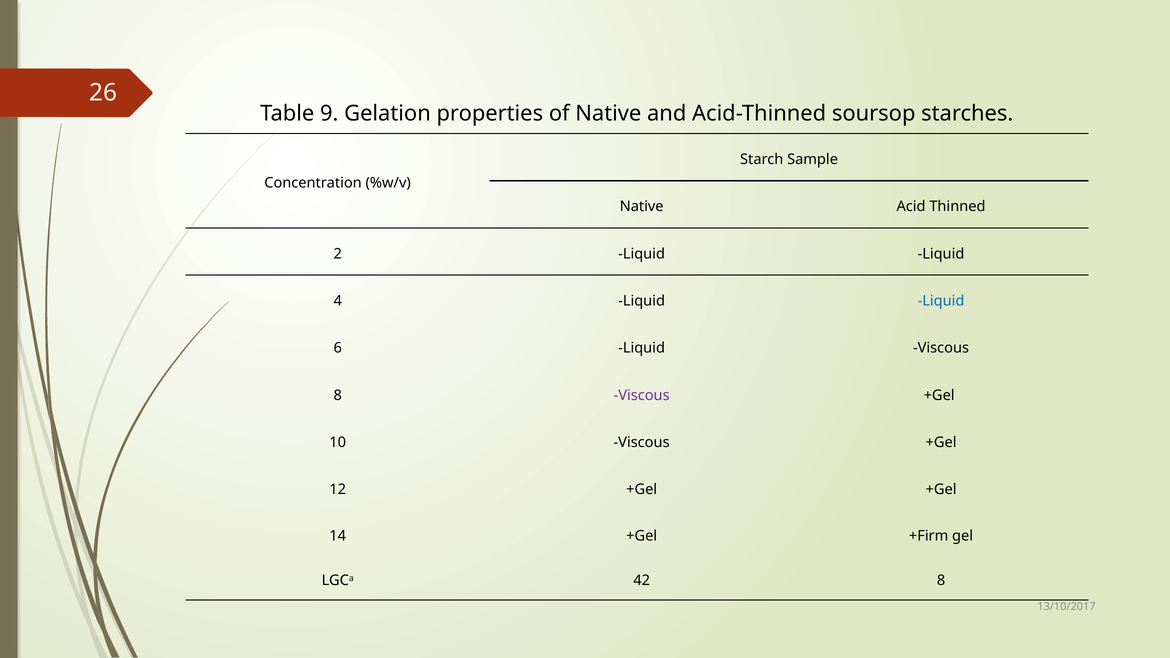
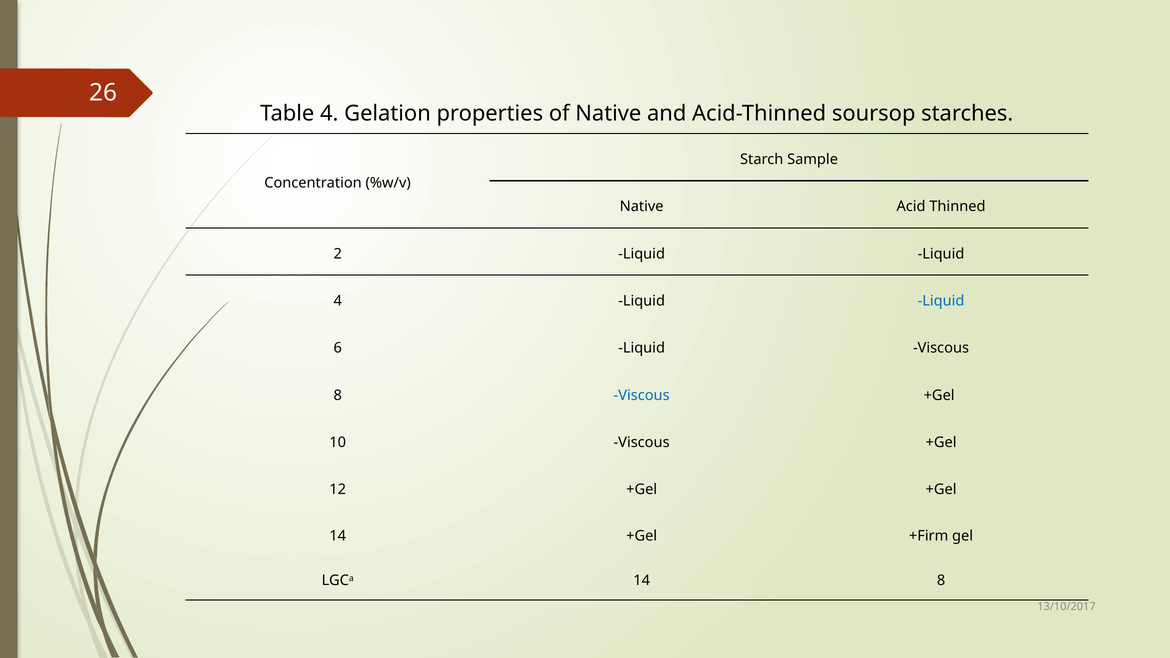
Table 9: 9 -> 4 (329, 114)
Viscous colour: purple -> blue (642, 395)
LGCa 42: 42 -> 14 (642, 581)
